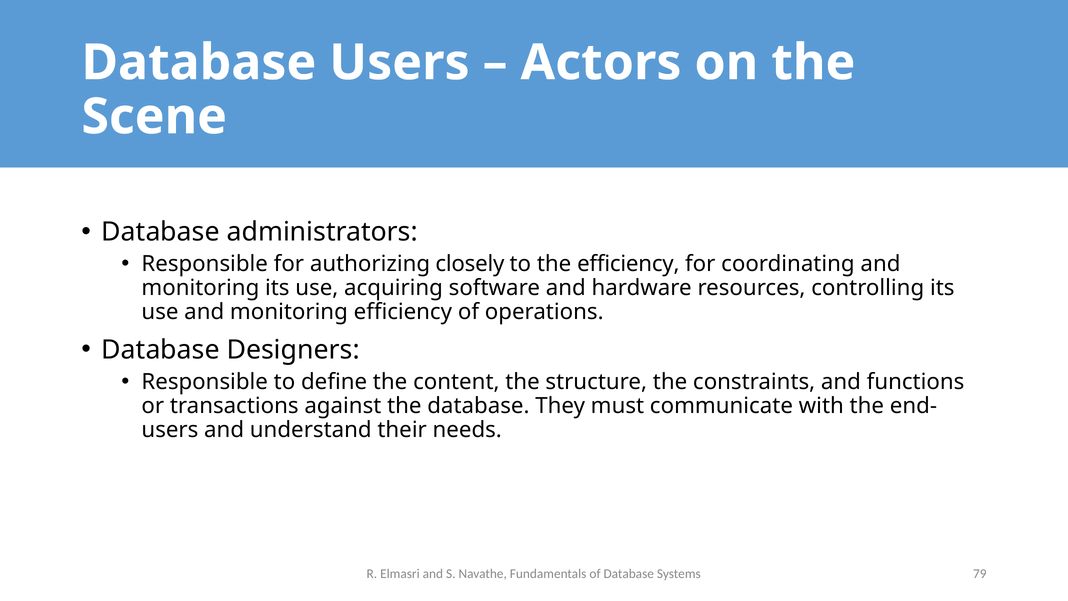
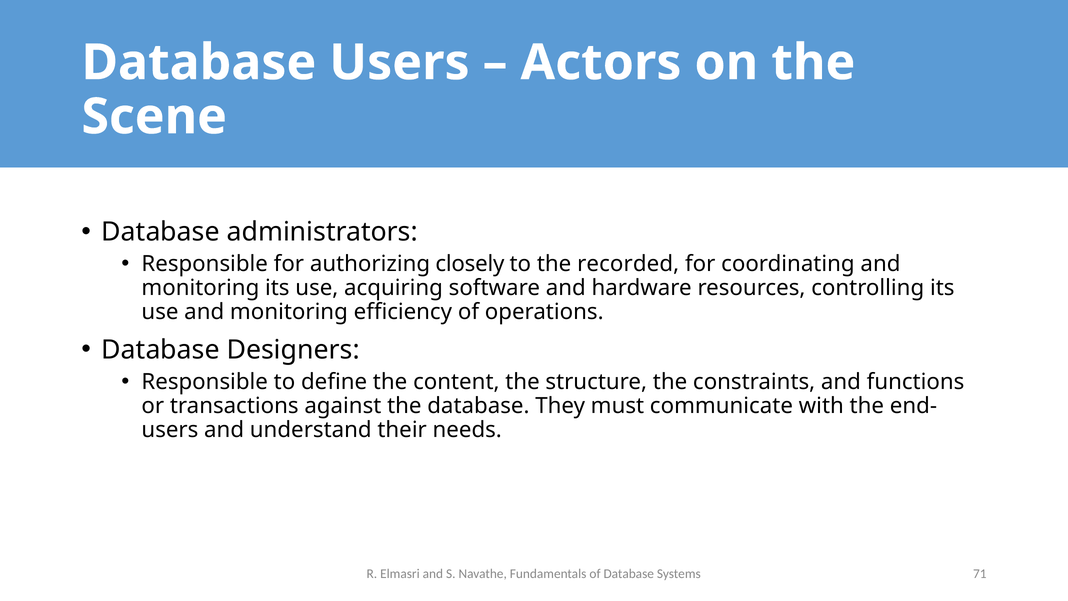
the efficiency: efficiency -> recorded (628, 264)
79: 79 -> 71 (980, 574)
